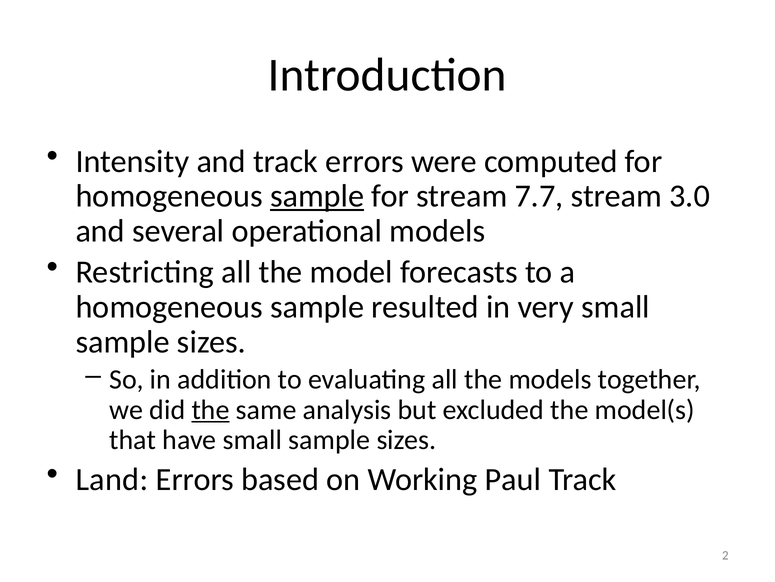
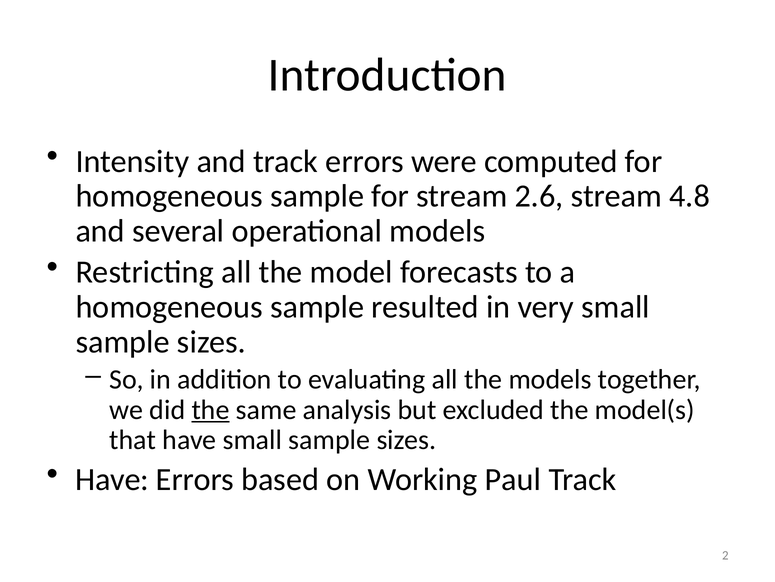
sample underline: present -> none (317, 196)
7.7: 7.7 -> 2.6 (539, 196)
3.0: 3.0 -> 4.8 (690, 196)
Land: Land -> Have (112, 479)
